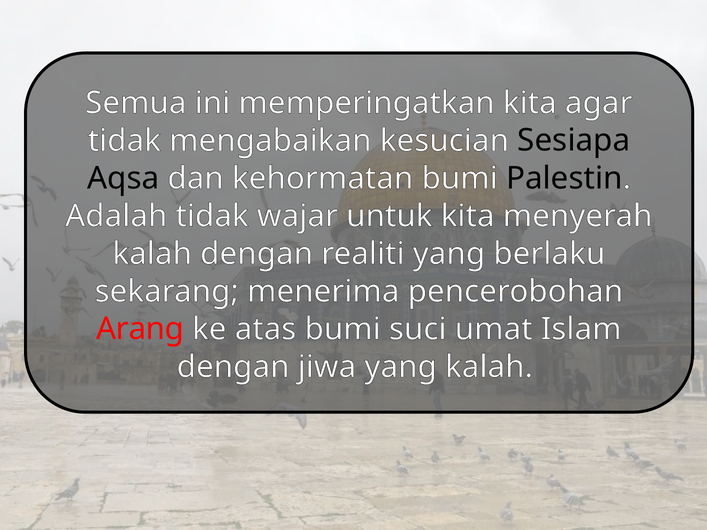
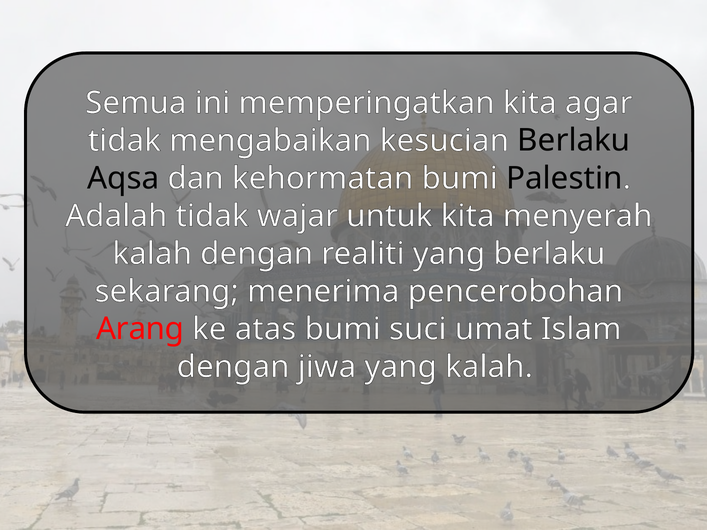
kesucian Sesiapa: Sesiapa -> Berlaku (574, 141)
